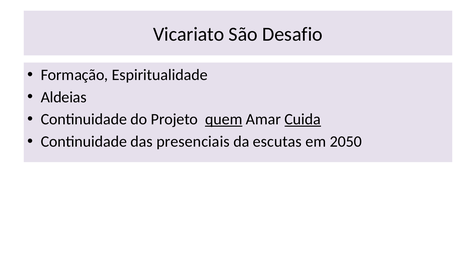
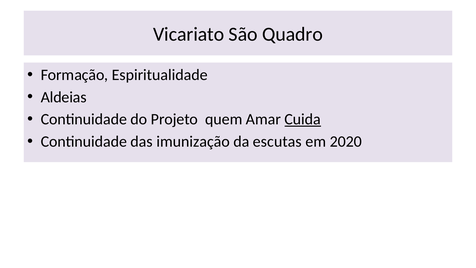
Desafio: Desafio -> Quadro (292, 34)
quem underline: present -> none (224, 119)
presenciais: presenciais -> imunização (193, 142)
2050: 2050 -> 2020 (346, 142)
